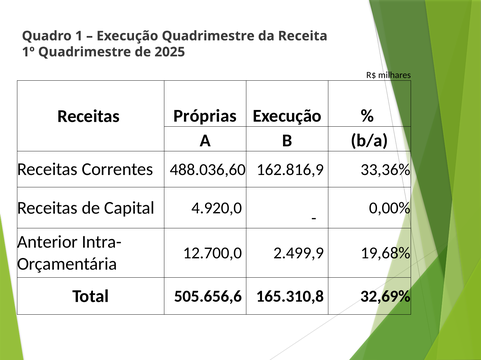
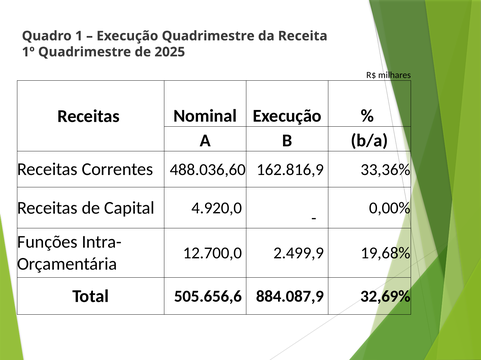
Próprias: Próprias -> Nominal (205, 116)
Anterior: Anterior -> Funções (47, 242)
165.310,8: 165.310,8 -> 884.087,9 (290, 297)
